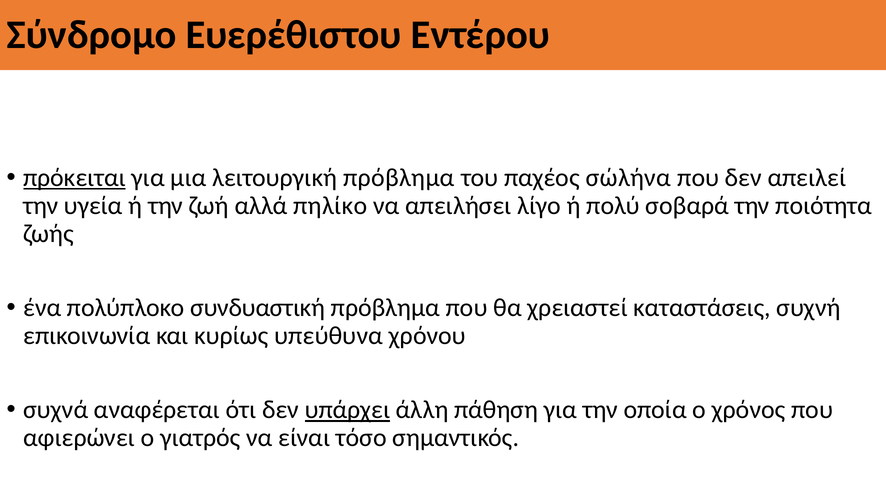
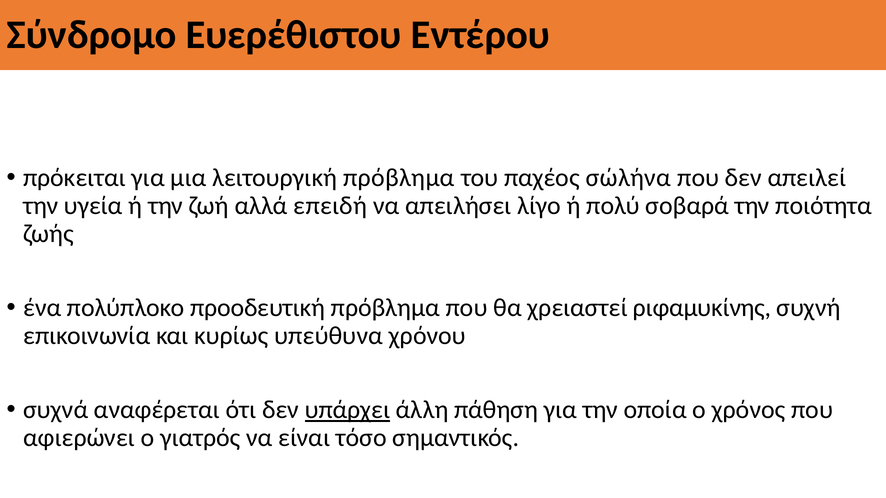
πρόκειται underline: present -> none (74, 178)
πηλίκο: πηλίκο -> επειδή (330, 206)
συνδυαστική: συνδυαστική -> προοδευτική (258, 308)
καταστάσεις: καταστάσεις -> ριφαμυκίνης (702, 308)
